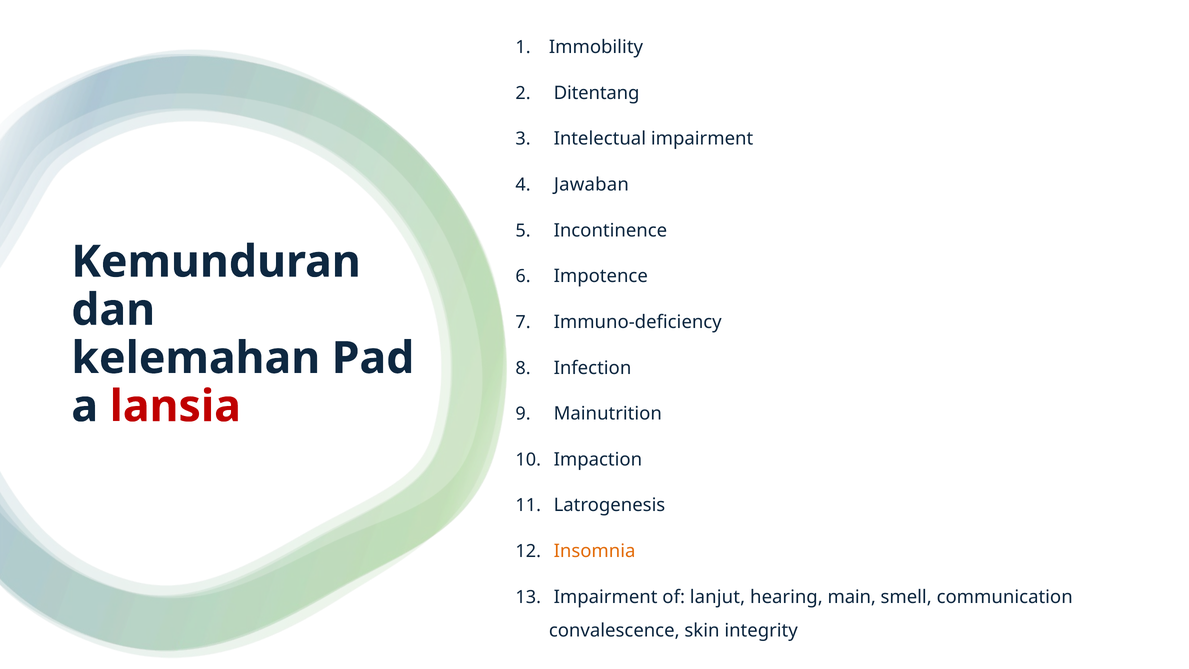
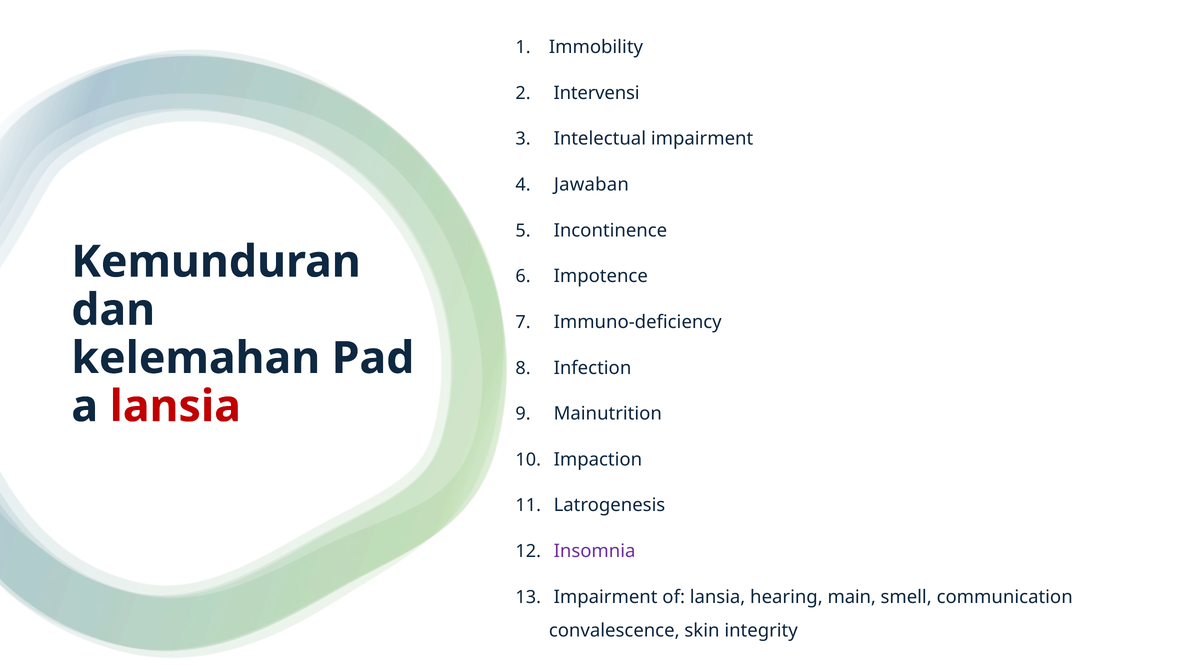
Ditentang: Ditentang -> Intervensi (597, 93)
Insomnia colour: orange -> purple (595, 551)
of lanjut: lanjut -> lansia (718, 597)
